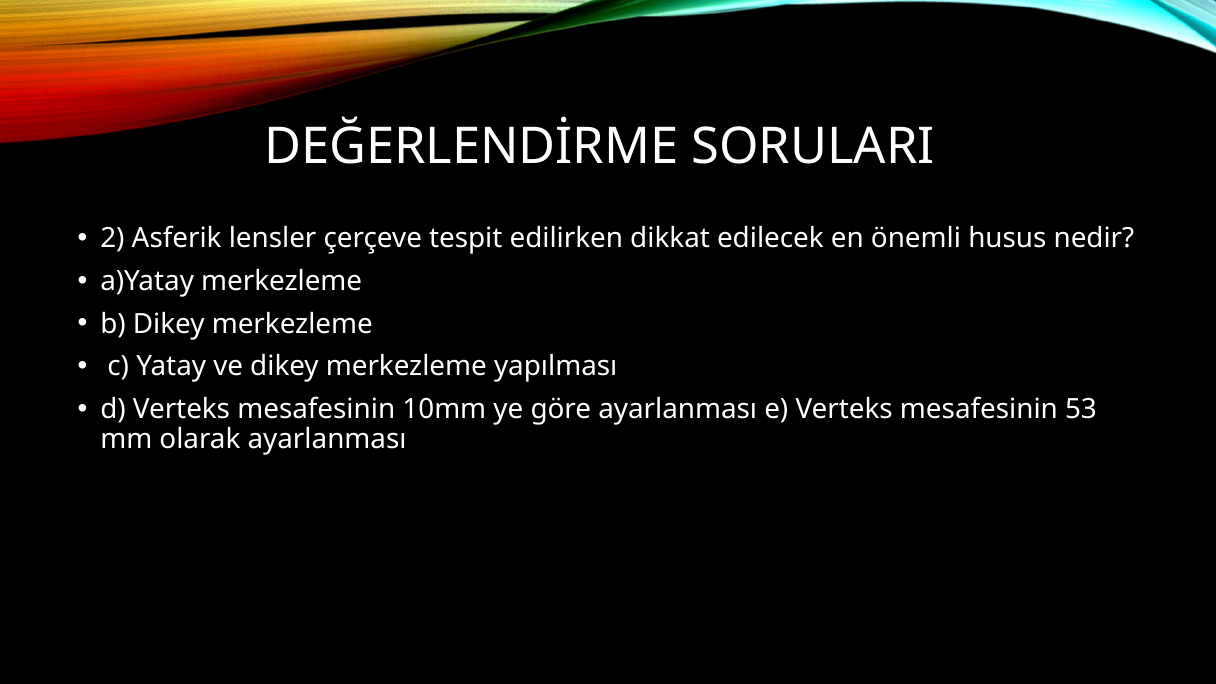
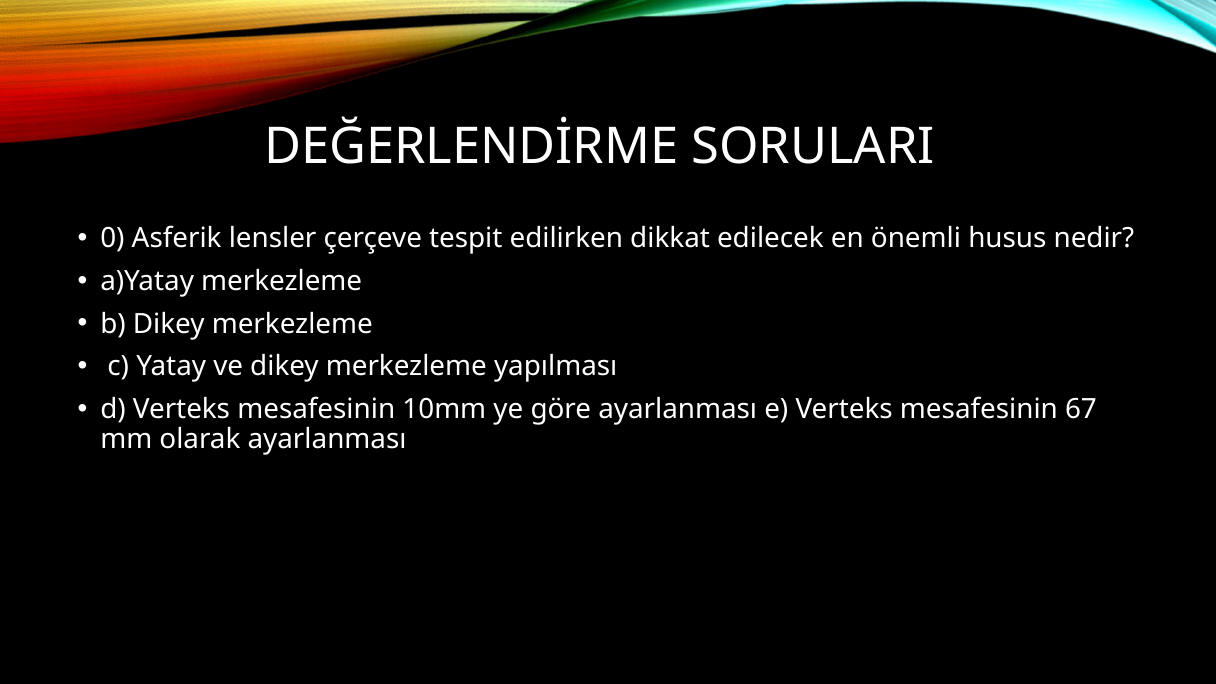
2: 2 -> 0 (112, 238)
53: 53 -> 67 (1081, 409)
